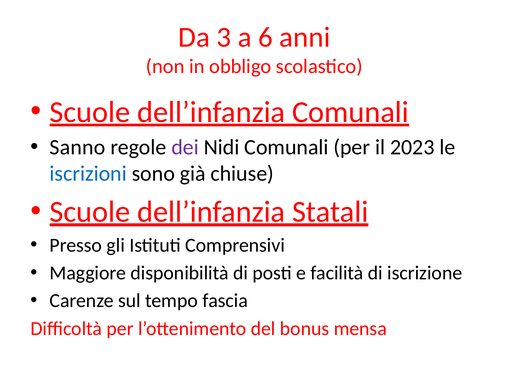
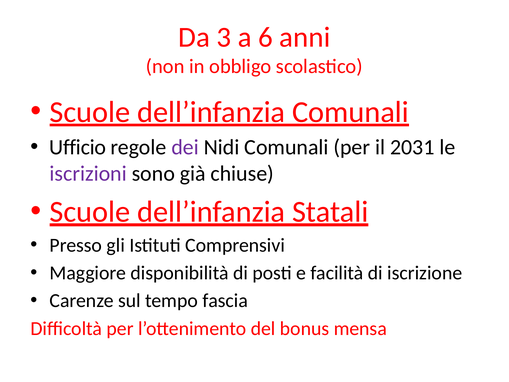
Sanno: Sanno -> Ufficio (78, 147)
2023: 2023 -> 2031 (412, 147)
iscrizioni colour: blue -> purple (88, 174)
